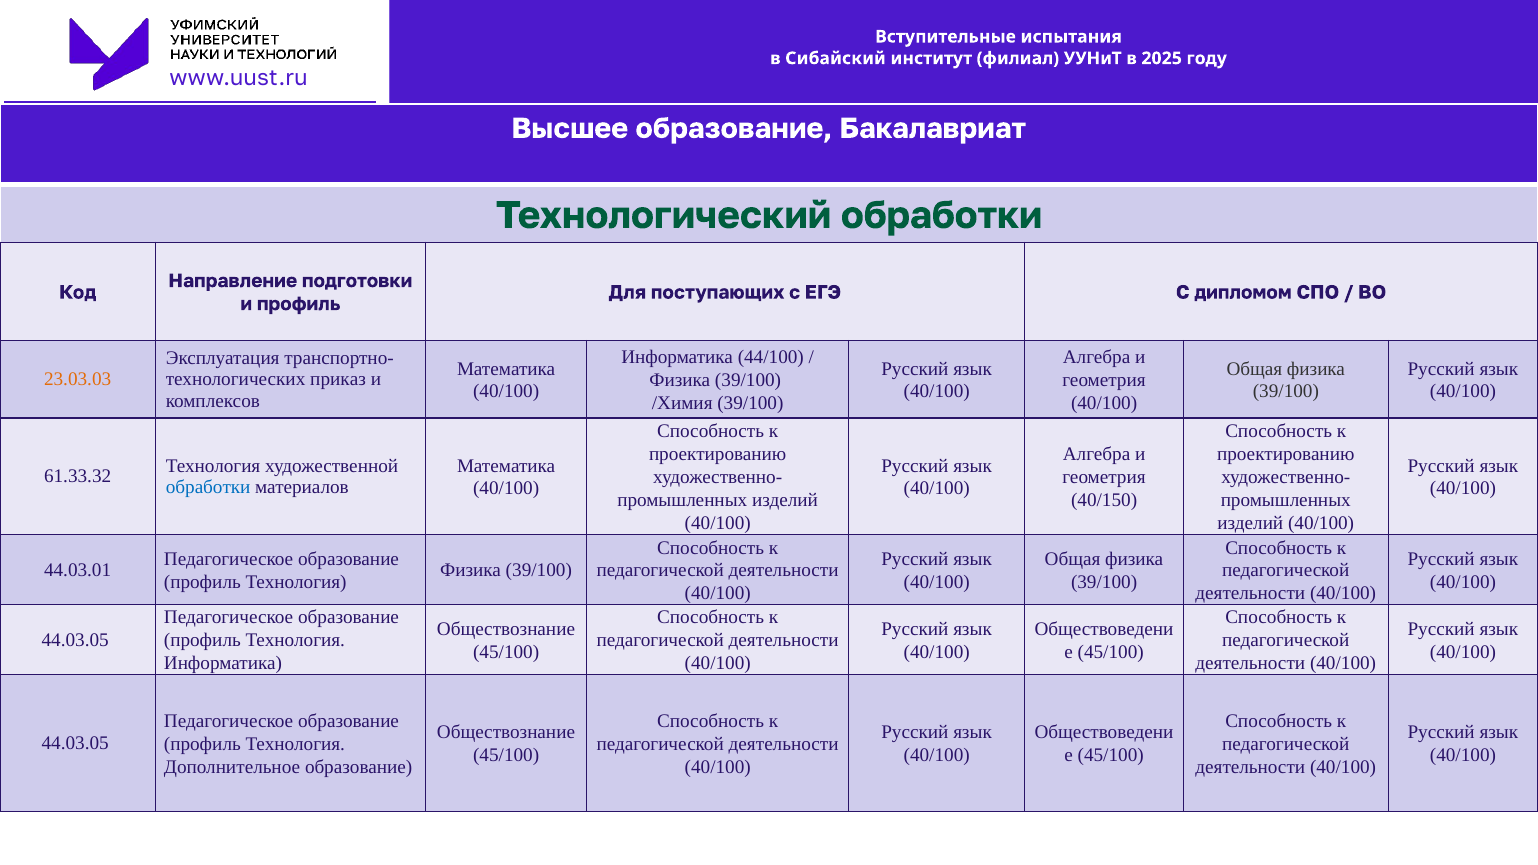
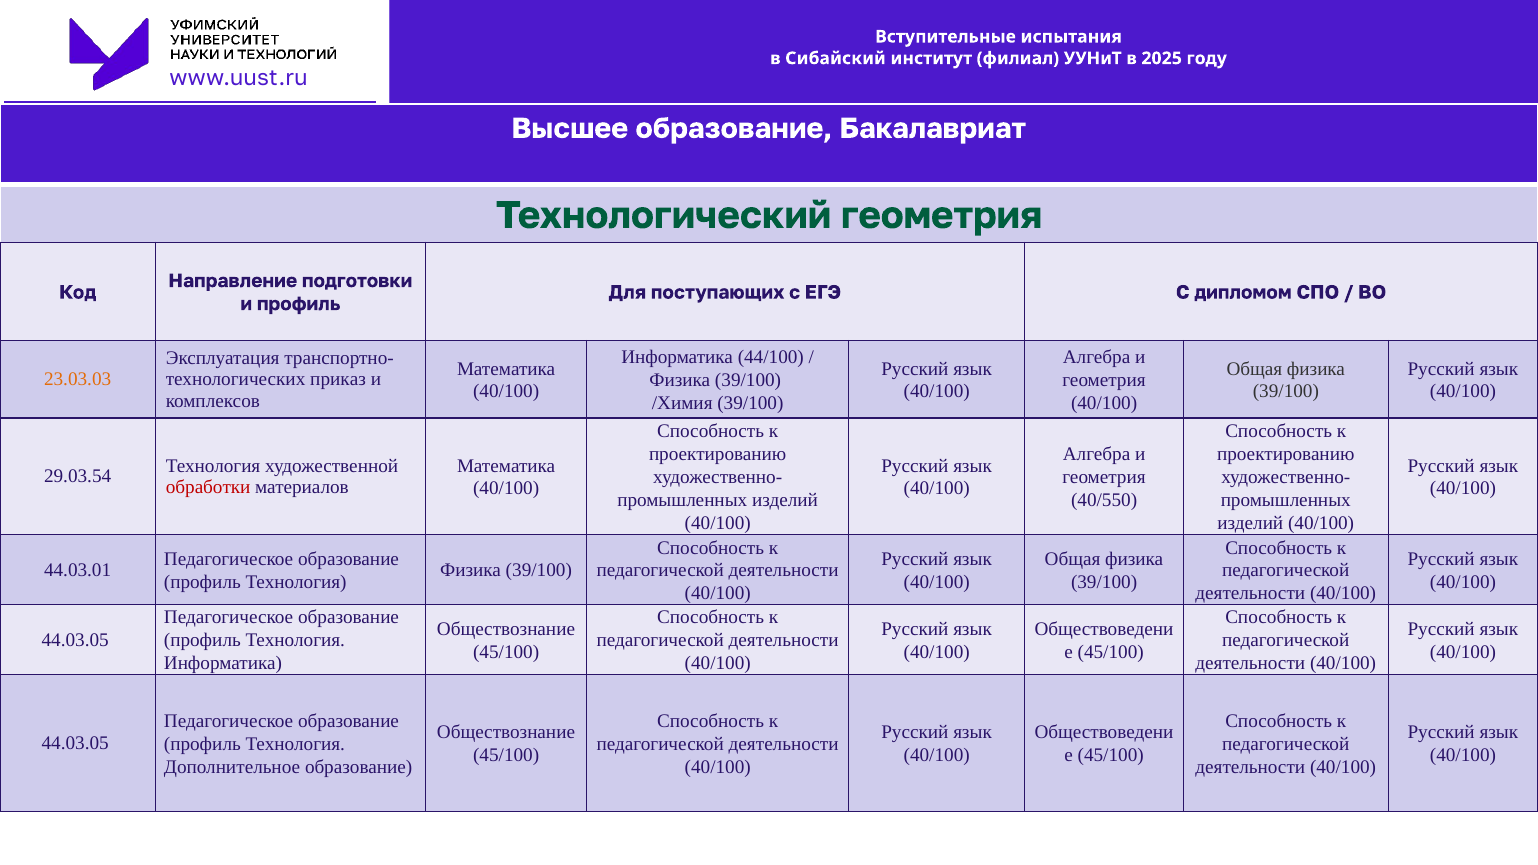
Технологический обработки: обработки -> геометрия (942, 215)
61.33.32: 61.33.32 -> 29.03.54 (78, 477)
обработки colour: blue -> red (208, 487)
40/150: 40/150 -> 40/550 (1104, 500)
